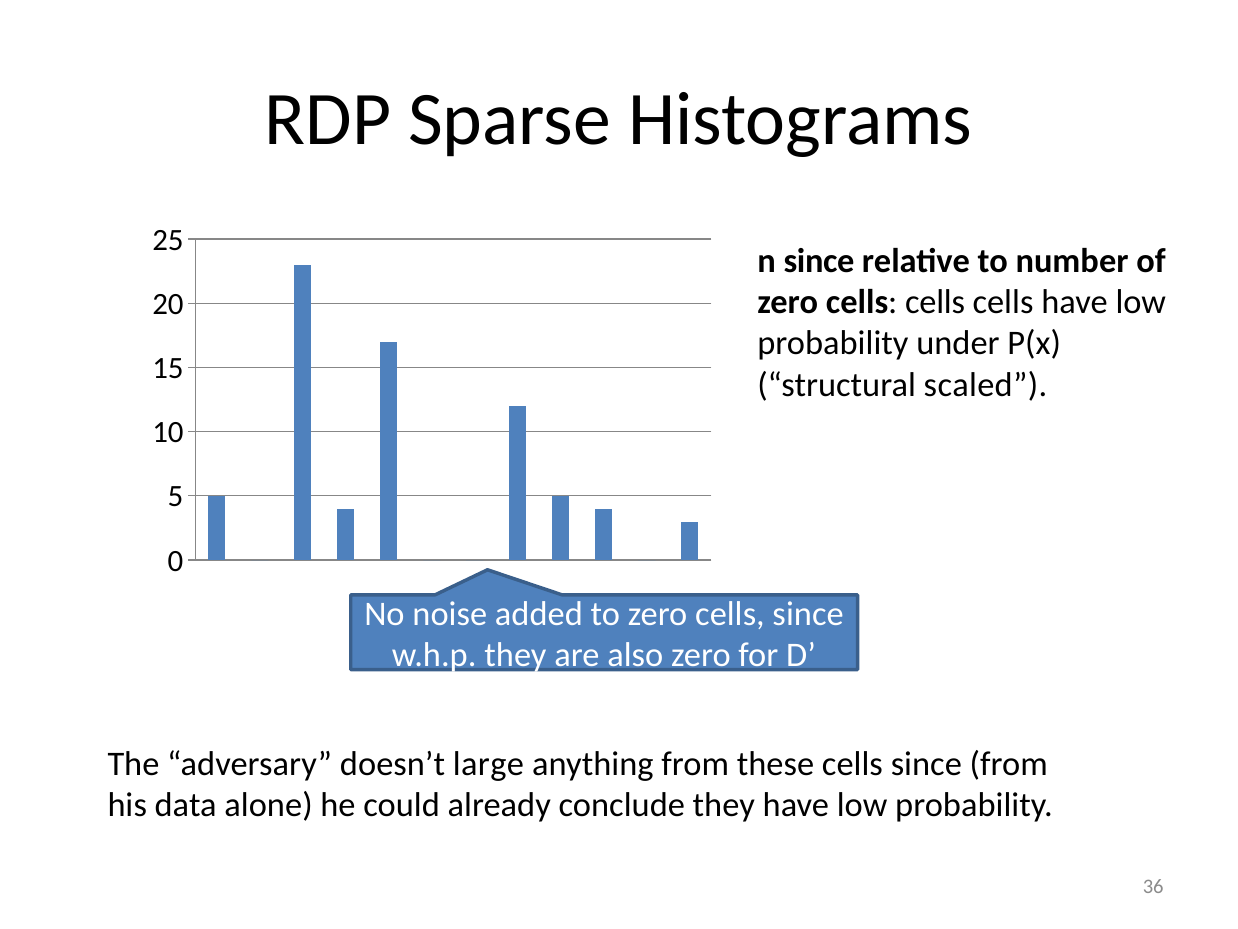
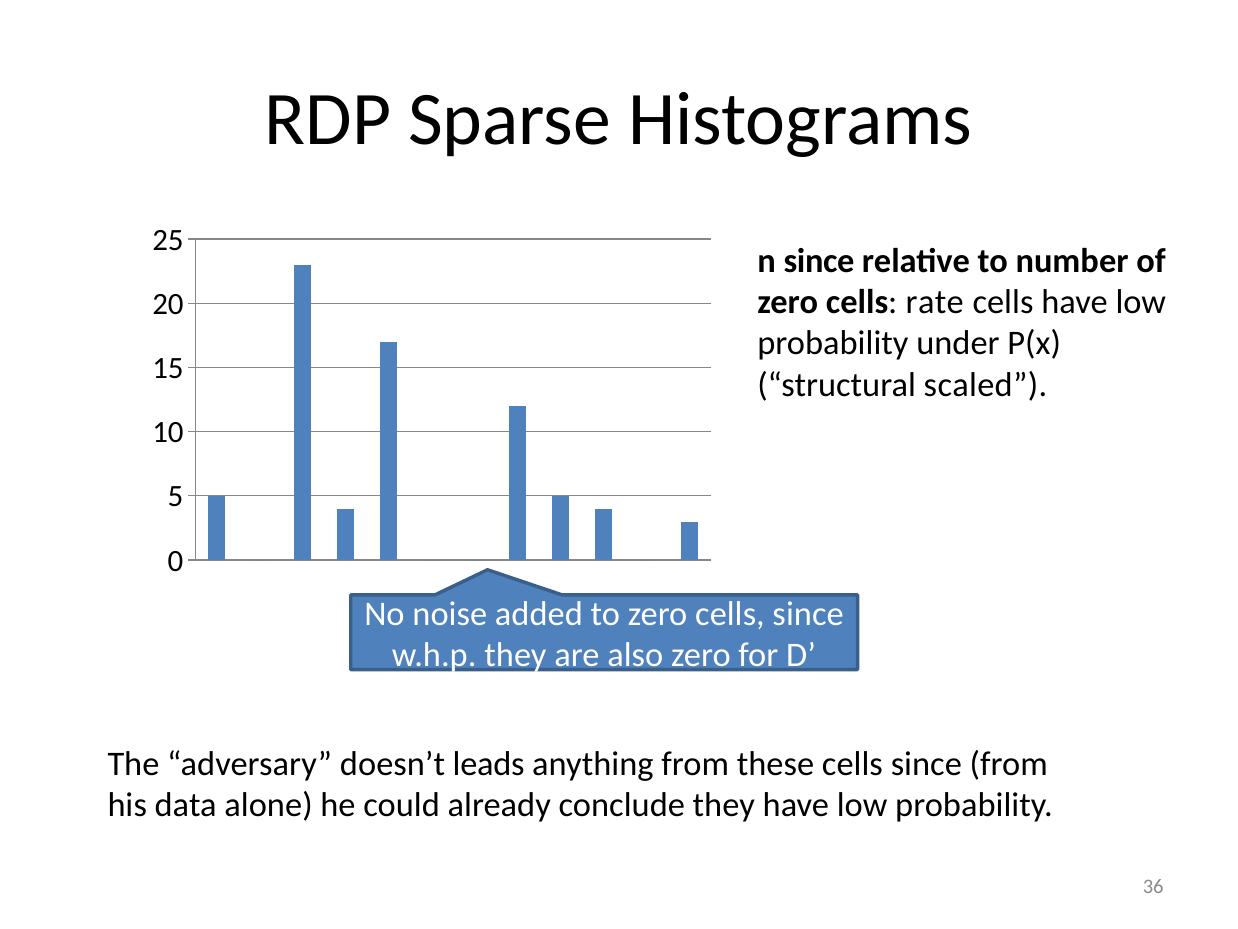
zero cells cells: cells -> rate (935, 302)
large: large -> leads (489, 764)
